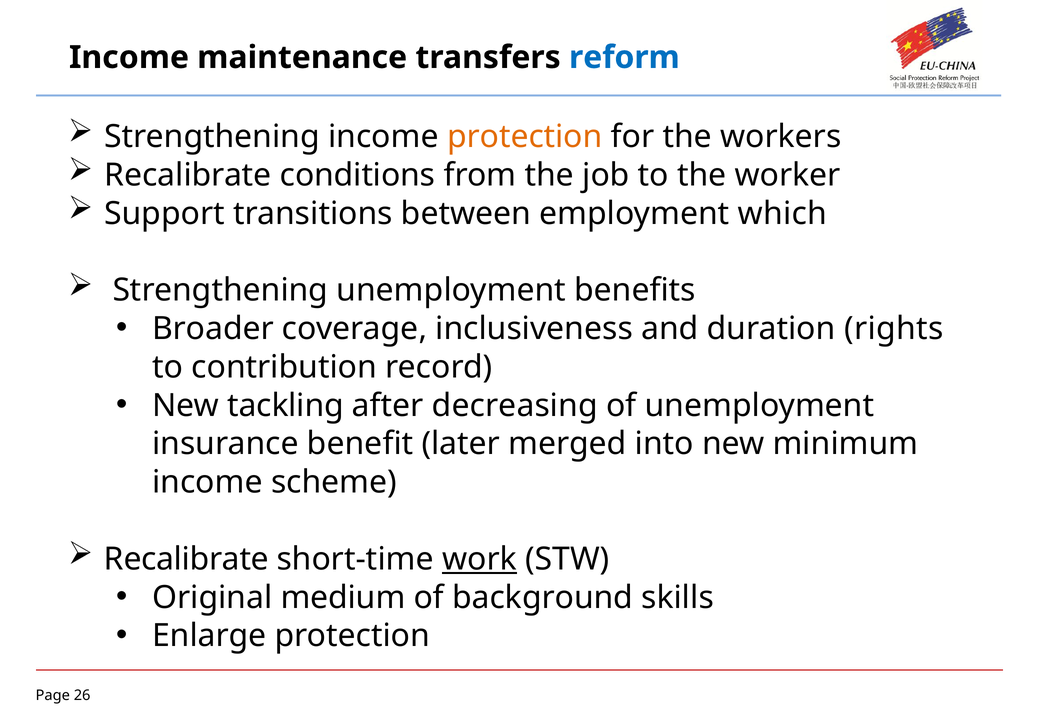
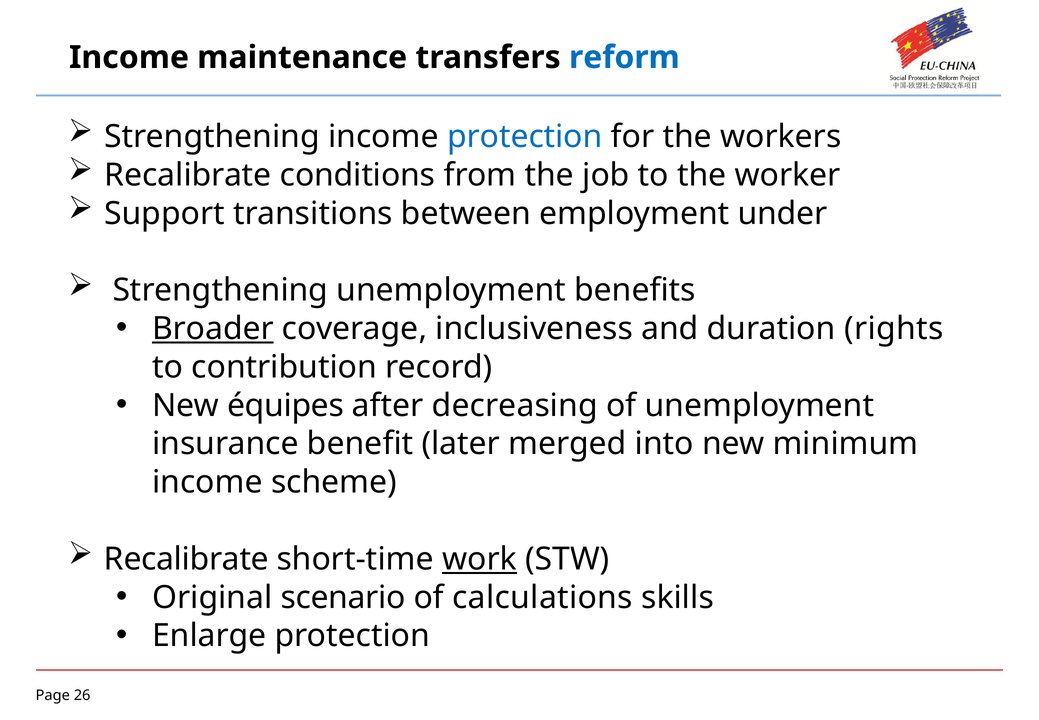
protection colour: orange -> blue (525, 137)
which: which -> under (783, 213)
Broader underline: none -> present (213, 328)
tackling: tackling -> équipes (286, 405)
medium: medium -> scenario (343, 597)
background: background -> calculations (542, 597)
